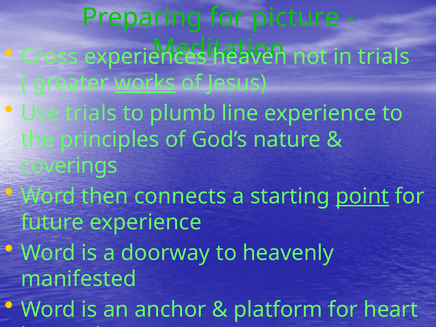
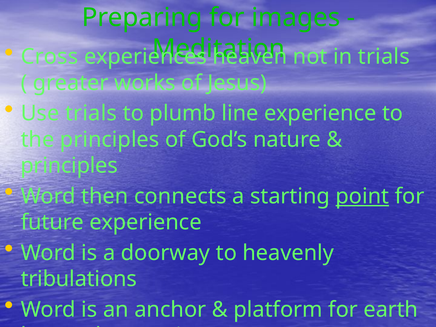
picture: picture -> images (296, 17)
works underline: present -> none (145, 83)
coverings: coverings -> principles (69, 166)
manifested: manifested -> tribulations (79, 279)
heart: heart -> earth (391, 310)
